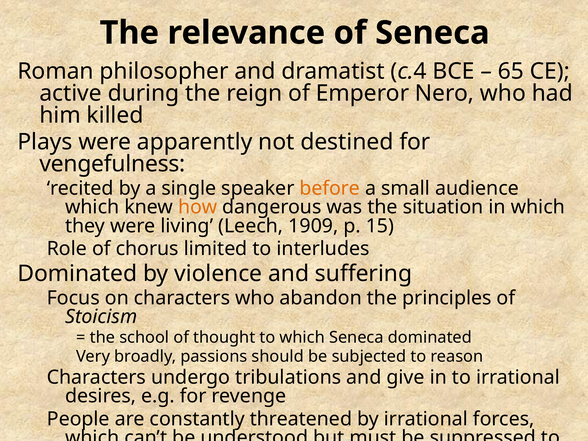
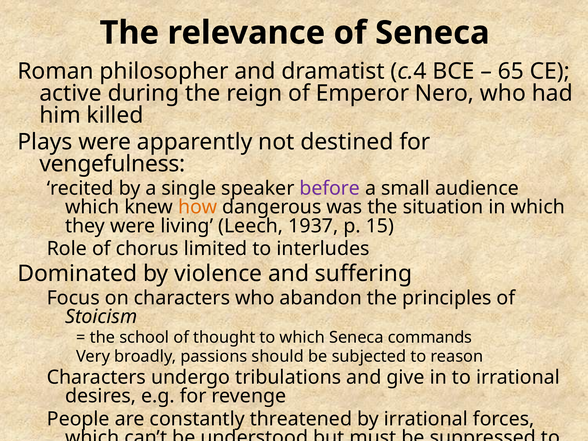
before colour: orange -> purple (330, 188)
1909: 1909 -> 1937 (313, 226)
Seneca dominated: dominated -> commands (430, 337)
